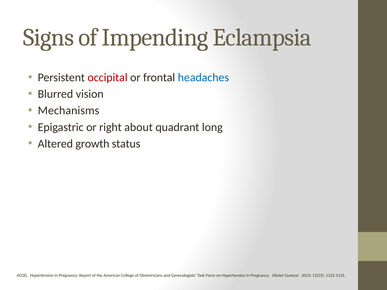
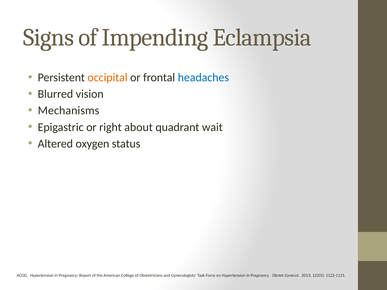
occipital colour: red -> orange (108, 78)
long: long -> wait (212, 127)
growth: growth -> oxygen (92, 144)
